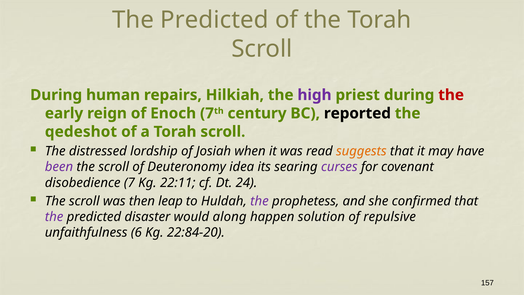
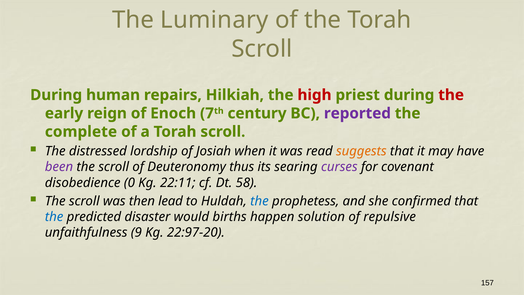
Predicted: Predicted -> Luminary (214, 20)
high colour: purple -> red (315, 95)
reported colour: black -> purple (357, 113)
qedeshot: qedeshot -> complete (81, 132)
idea: idea -> thus (242, 167)
disobedience 7: 7 -> 0 (129, 183)
24: 24 -> 58 (246, 183)
leap: leap -> lead (170, 201)
the colour: purple -> blue (259, 201)
the colour: purple -> blue (54, 217)
along: along -> births (230, 217)
6: 6 -> 9 (136, 232)
22:84-20: 22:84-20 -> 22:97-20 (196, 232)
